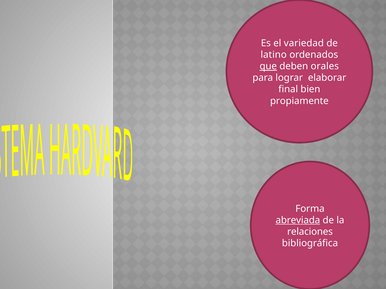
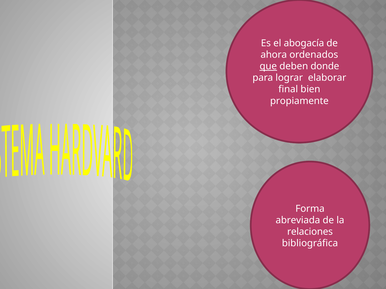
variedad: variedad -> abogacía (304, 43)
latino: latino -> ahora (274, 55)
orales: orales -> donde (325, 66)
abreviada underline: present -> none (298, 221)
